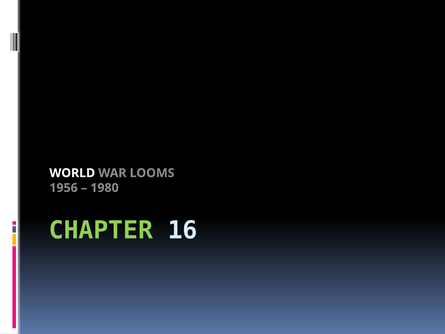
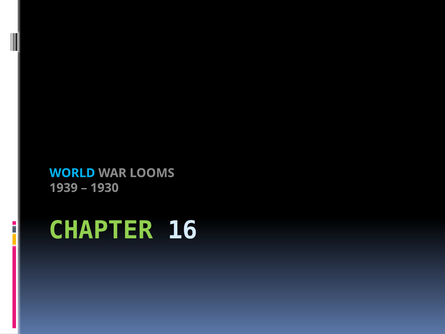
WORLD colour: white -> light blue (72, 173)
1956: 1956 -> 1939 (64, 188)
1980: 1980 -> 1930 (104, 188)
